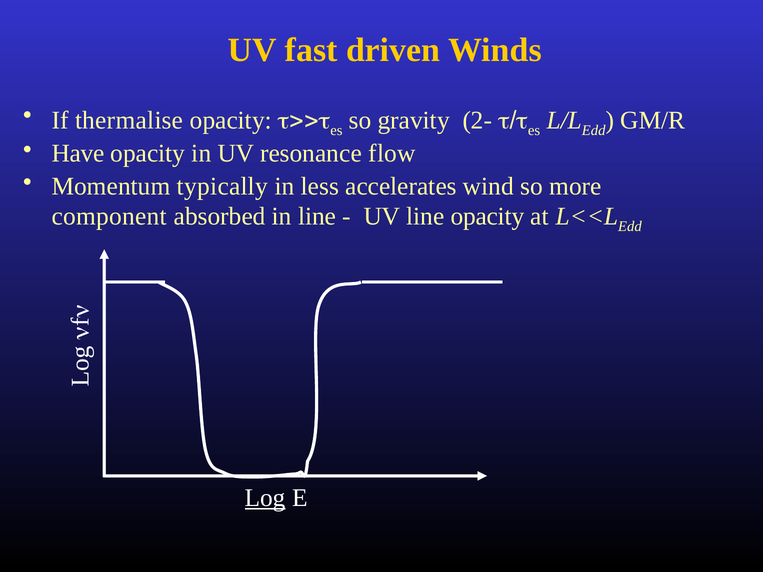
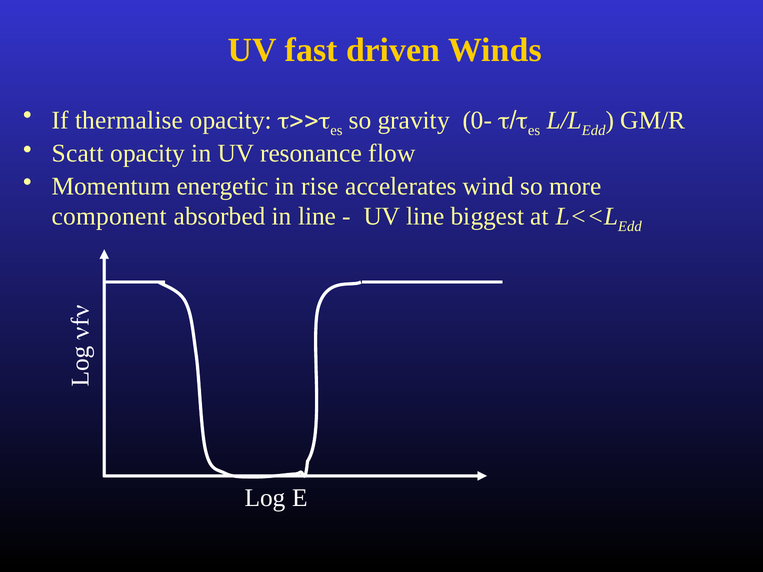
2-: 2- -> 0- (477, 120)
Have: Have -> Scatt (78, 154)
typically: typically -> energetic (223, 186)
less: less -> rise (320, 186)
line opacity: opacity -> biggest (487, 217)
Log underline: present -> none (265, 498)
